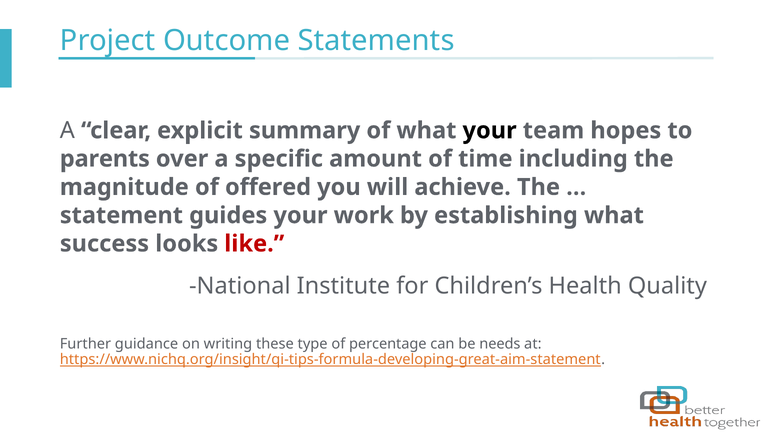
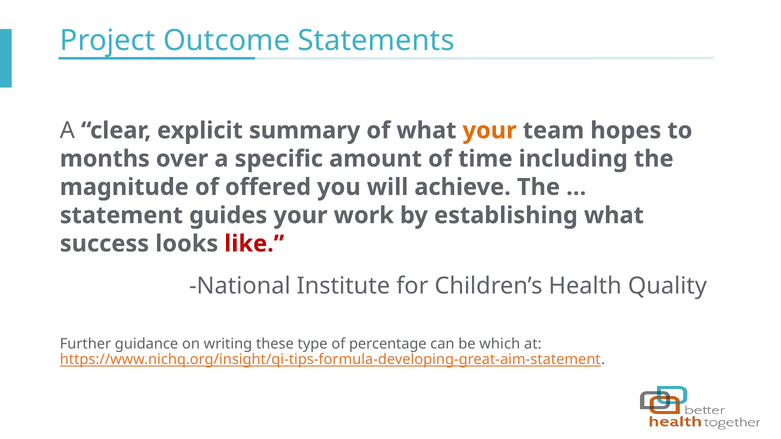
your colour: black -> orange (490, 131)
parents: parents -> months (105, 159)
needs: needs -> which (500, 344)
